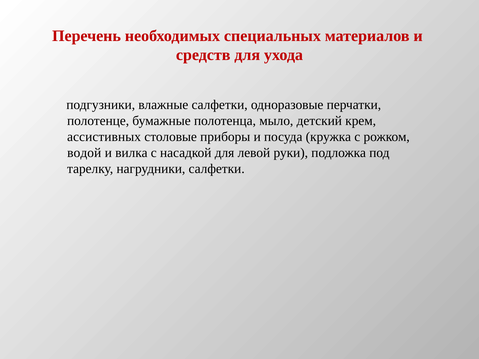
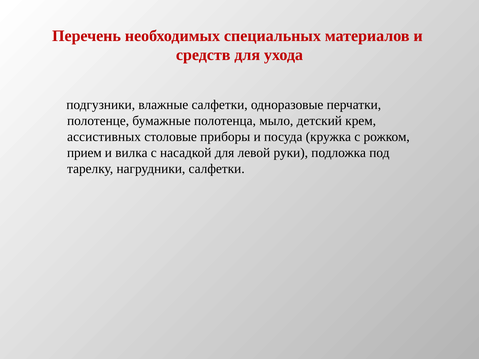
водой: водой -> прием (84, 153)
